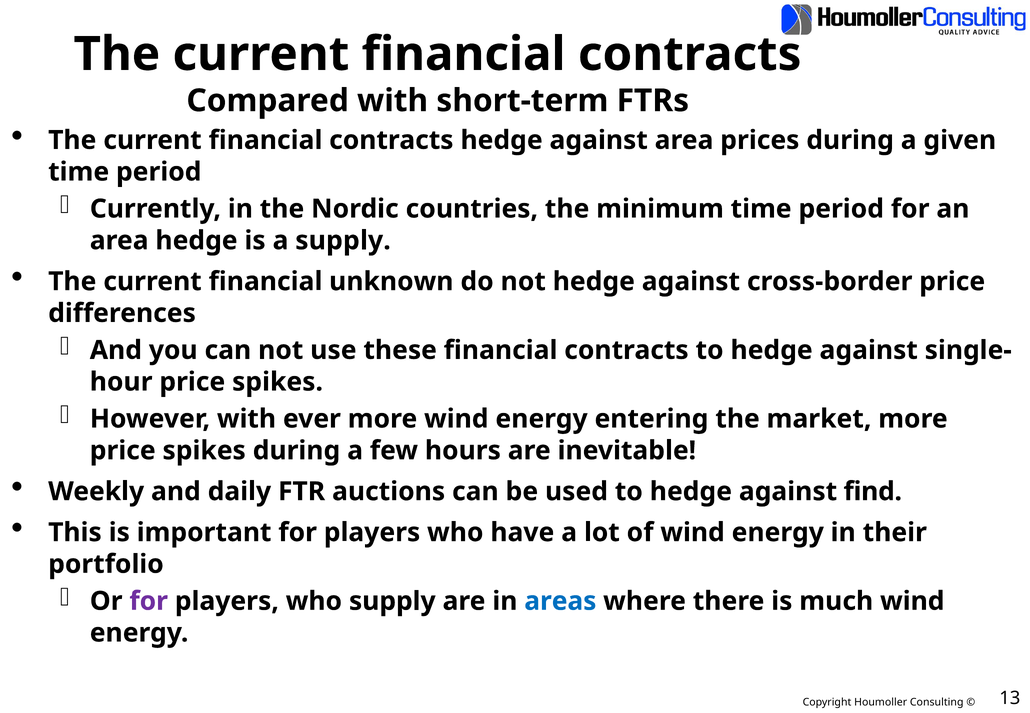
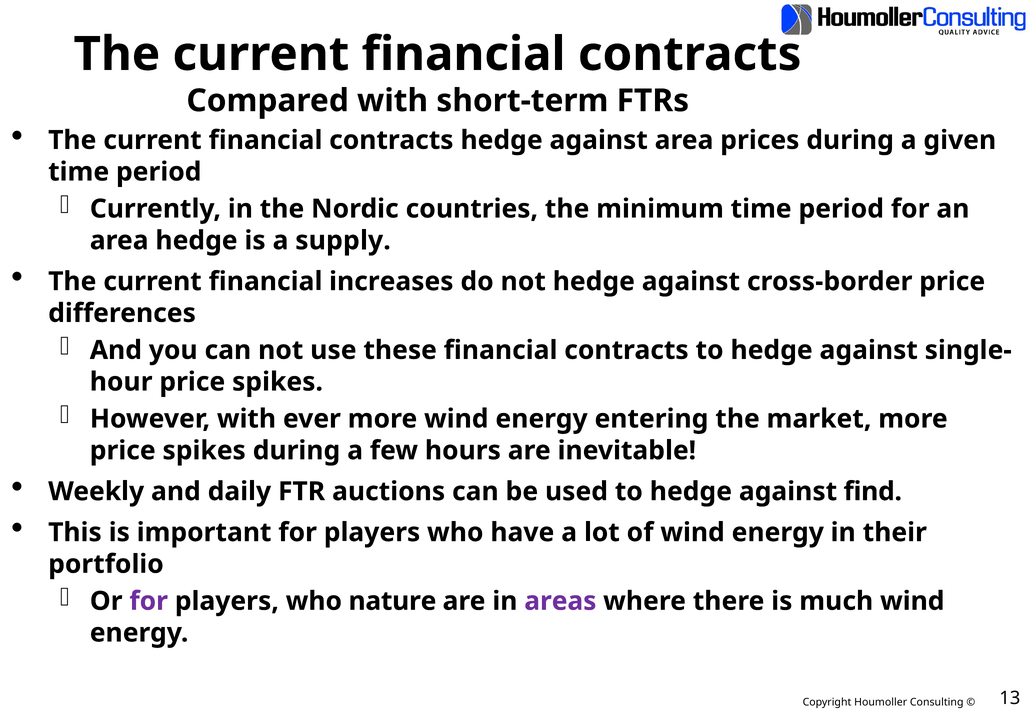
unknown: unknown -> increases (391, 282)
who supply: supply -> nature (392, 601)
areas colour: blue -> purple (560, 601)
